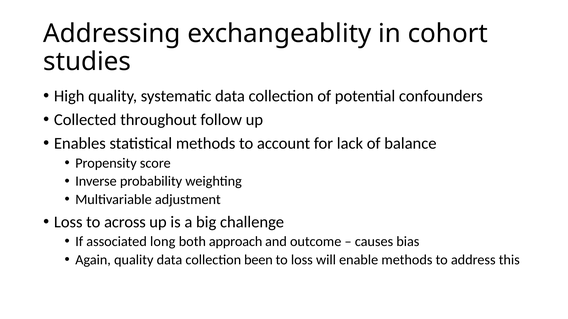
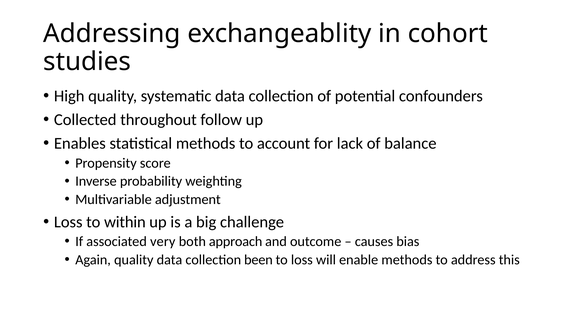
across: across -> within (125, 222)
long: long -> very (163, 242)
